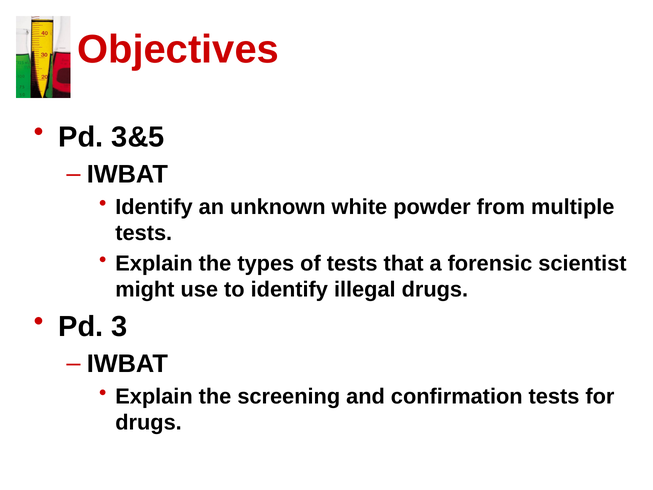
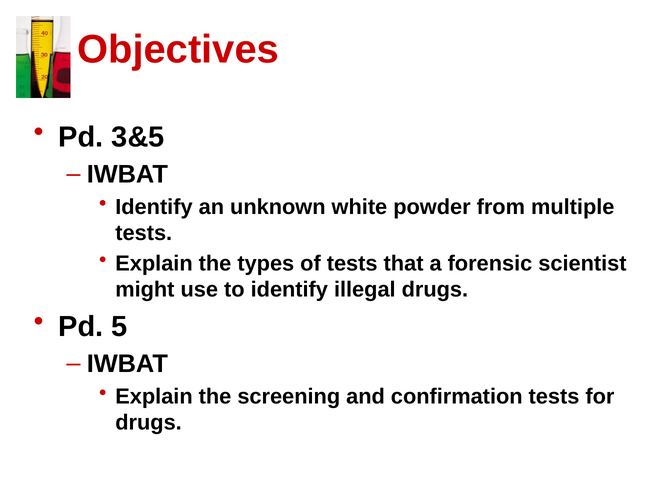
3: 3 -> 5 (119, 326)
